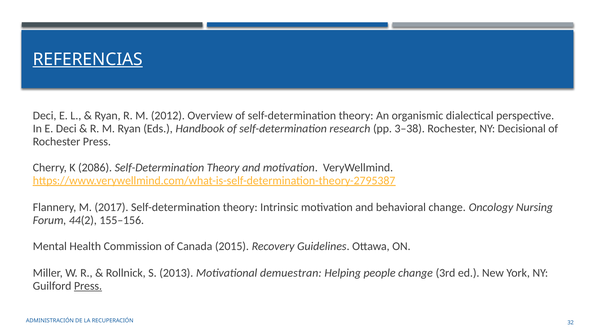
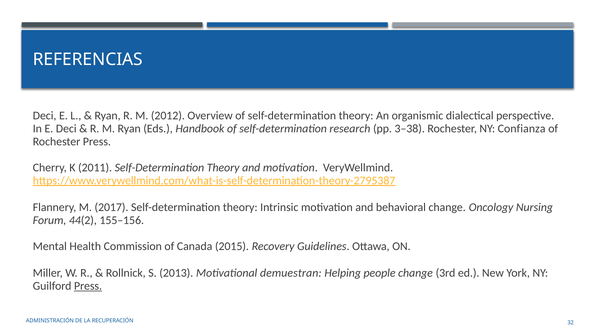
REFERENCIAS underline: present -> none (88, 59)
Decisional: Decisional -> Confianza (522, 128)
2086: 2086 -> 2011 (95, 167)
